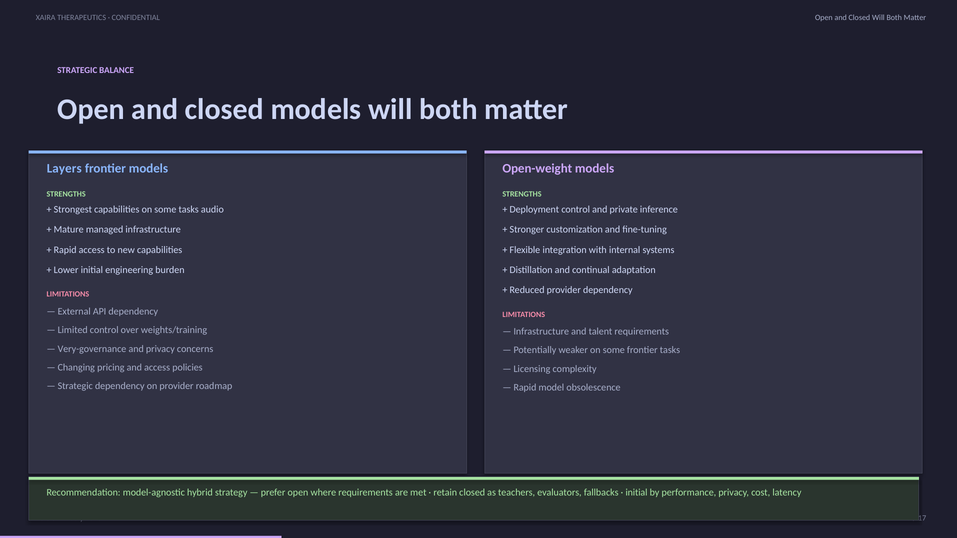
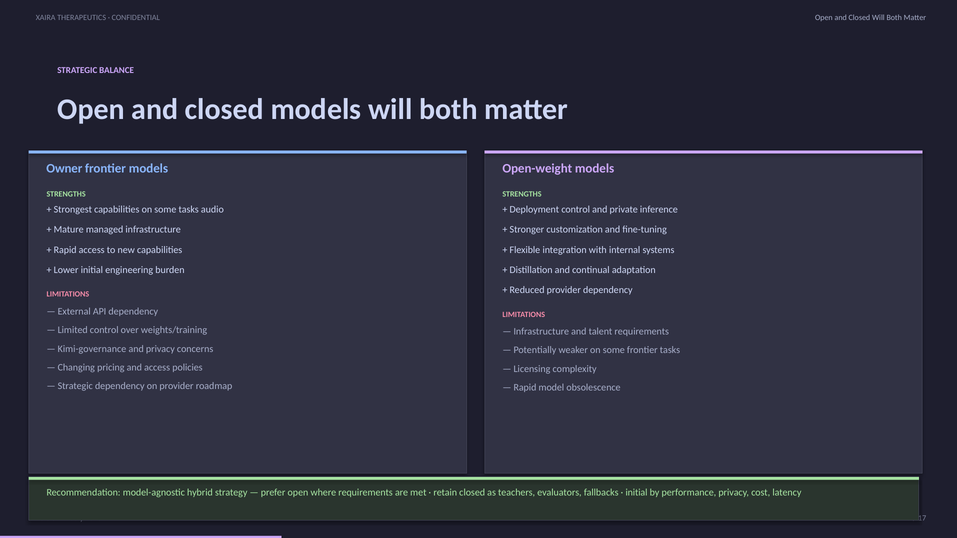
Layers: Layers -> Owner (64, 169)
Very-governance: Very-governance -> Kimi-governance (92, 349)
